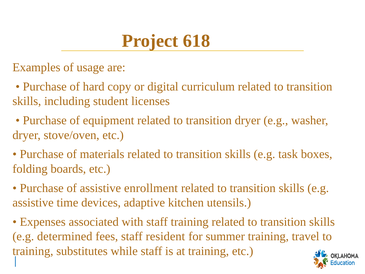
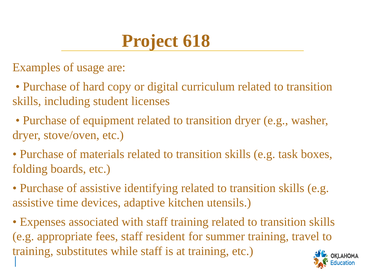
enrollment: enrollment -> identifying (151, 188)
determined: determined -> appropriate (65, 236)
